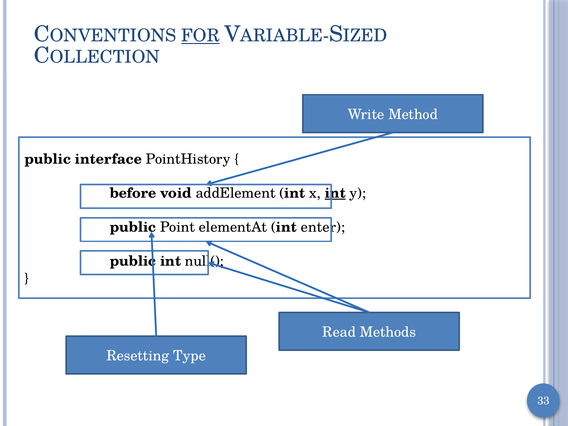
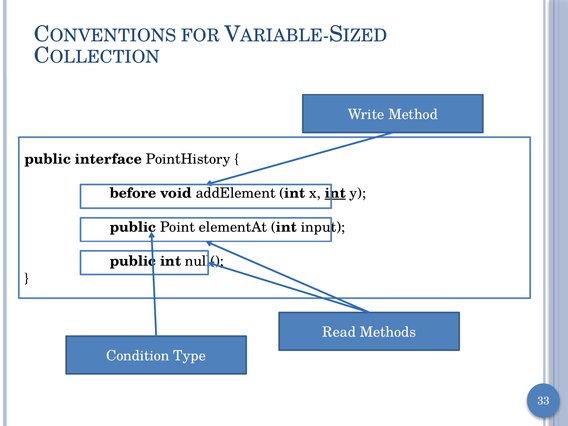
FOR underline: present -> none (200, 36)
enter: enter -> input (323, 227)
Resetting: Resetting -> Condition (138, 356)
